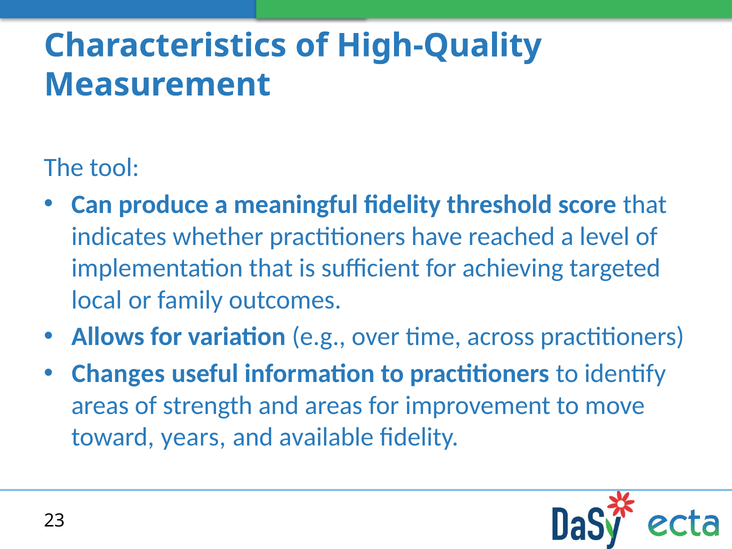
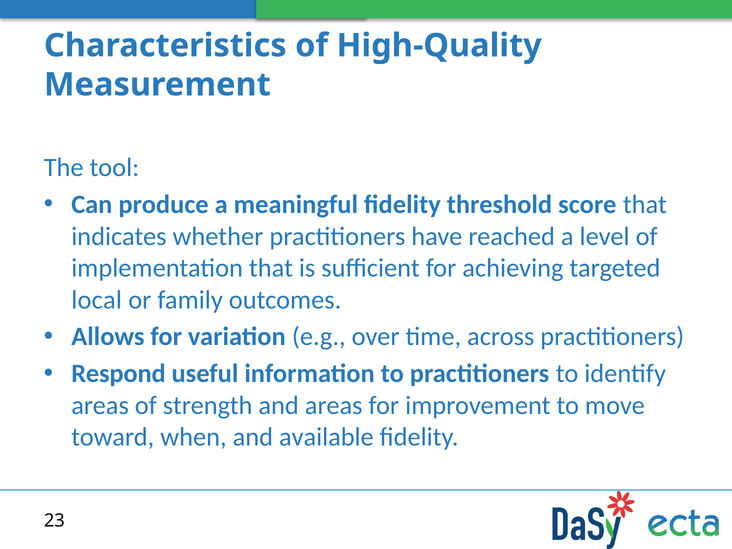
Changes: Changes -> Respond (118, 374)
years: years -> when (193, 437)
